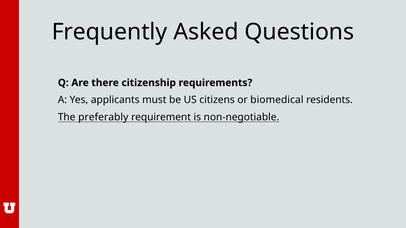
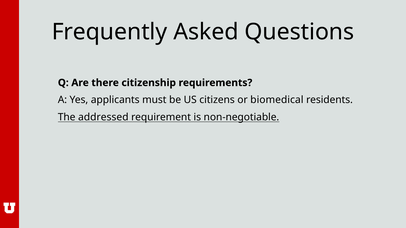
preferably: preferably -> addressed (103, 117)
